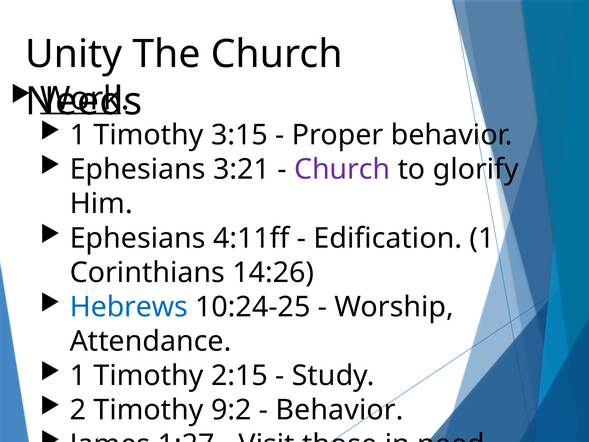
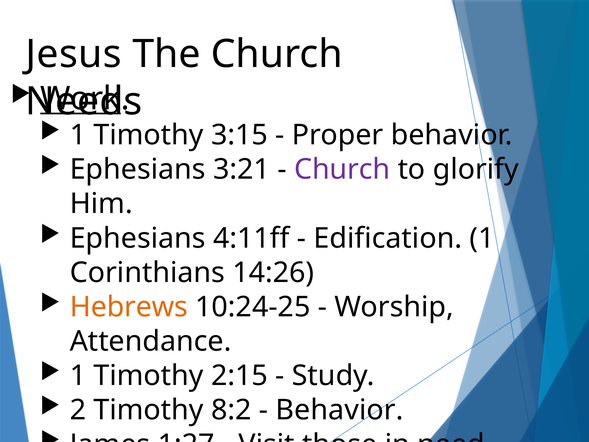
Unity: Unity -> Jesus (74, 54)
Hebrews colour: blue -> orange (129, 307)
9:2: 9:2 -> 8:2 (231, 410)
